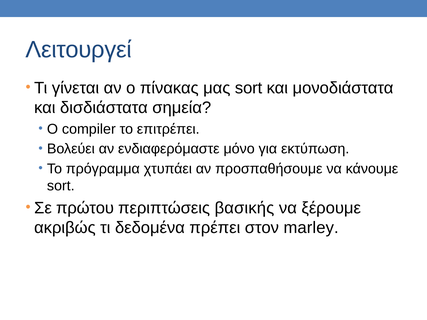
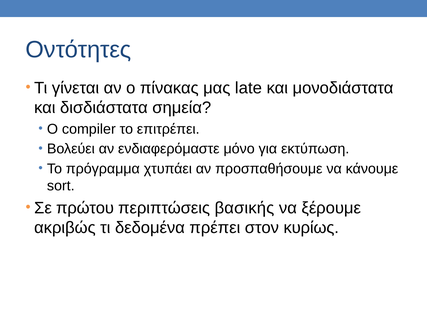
Λειτουργεί: Λειτουργεί -> Οντότητες (79, 50)
μας sort: sort -> late (248, 88)
marley: marley -> κυρίως (311, 228)
